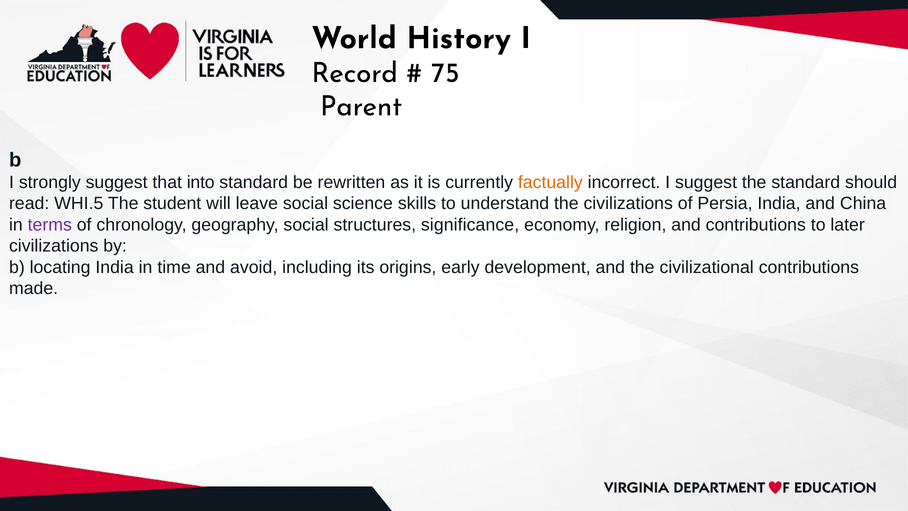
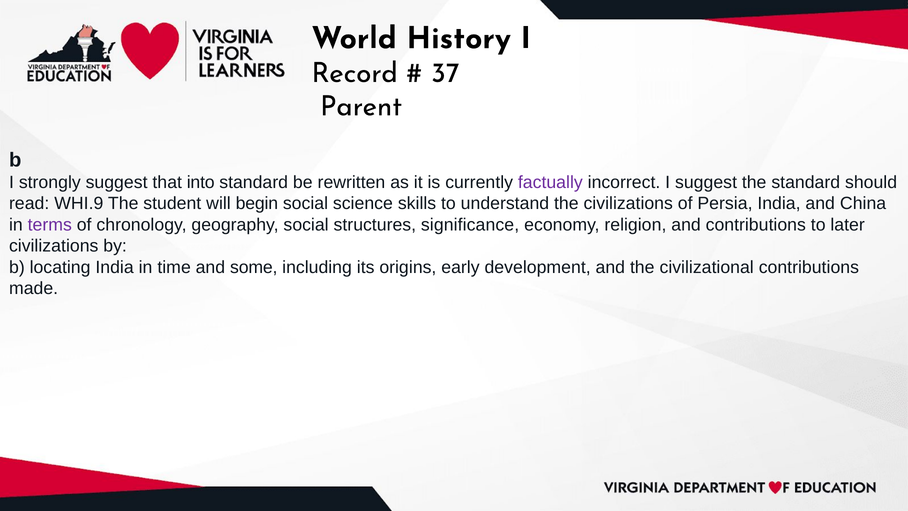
75: 75 -> 37 (445, 73)
factually colour: orange -> purple (550, 182)
WHI.5: WHI.5 -> WHI.9 (79, 204)
leave: leave -> begin (257, 204)
avoid: avoid -> some (254, 267)
